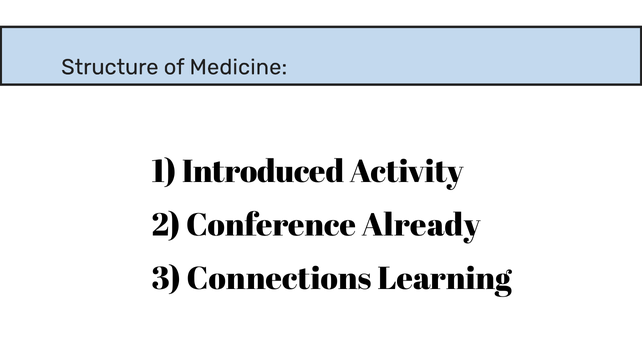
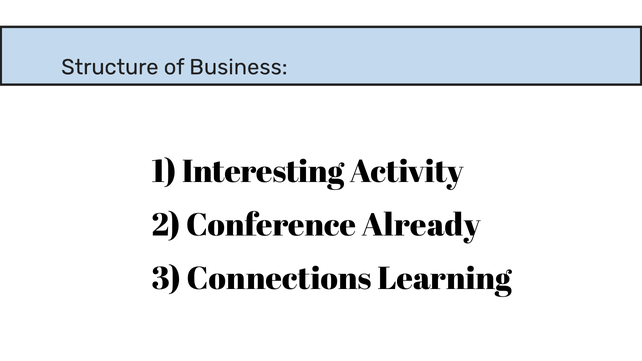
Medicine: Medicine -> Business (238, 67)
Introduced: Introduced -> Interesting (263, 172)
